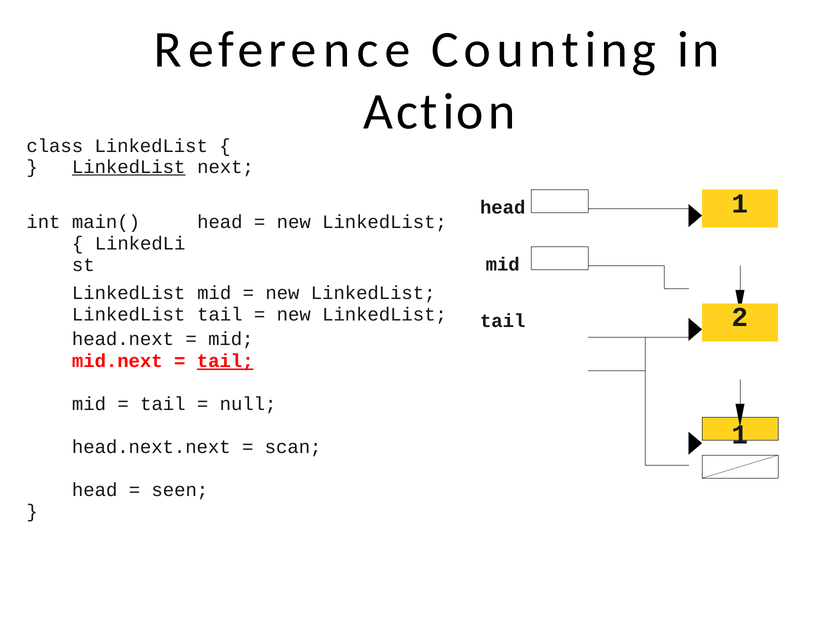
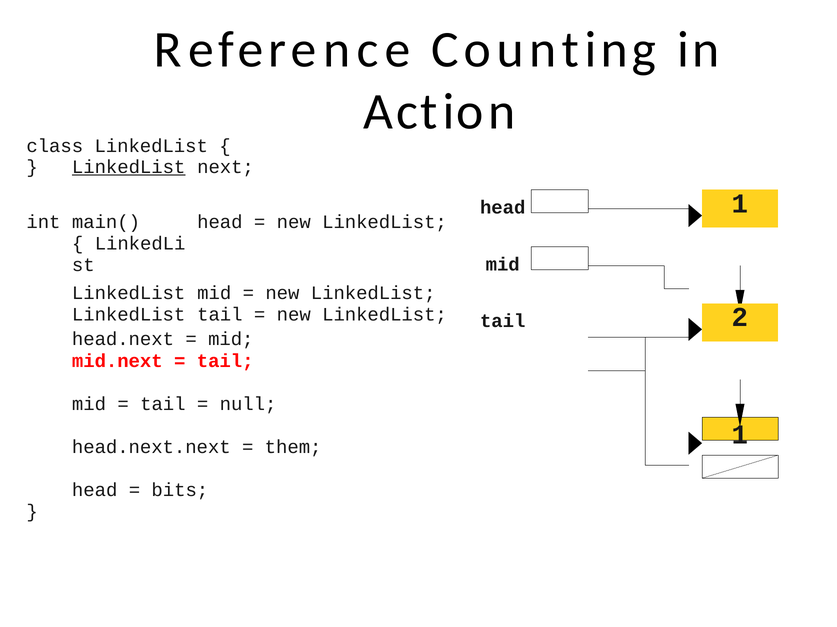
tail underline: present -> none (225, 361)
scan: scan -> them (293, 447)
seen: seen -> bits (180, 490)
